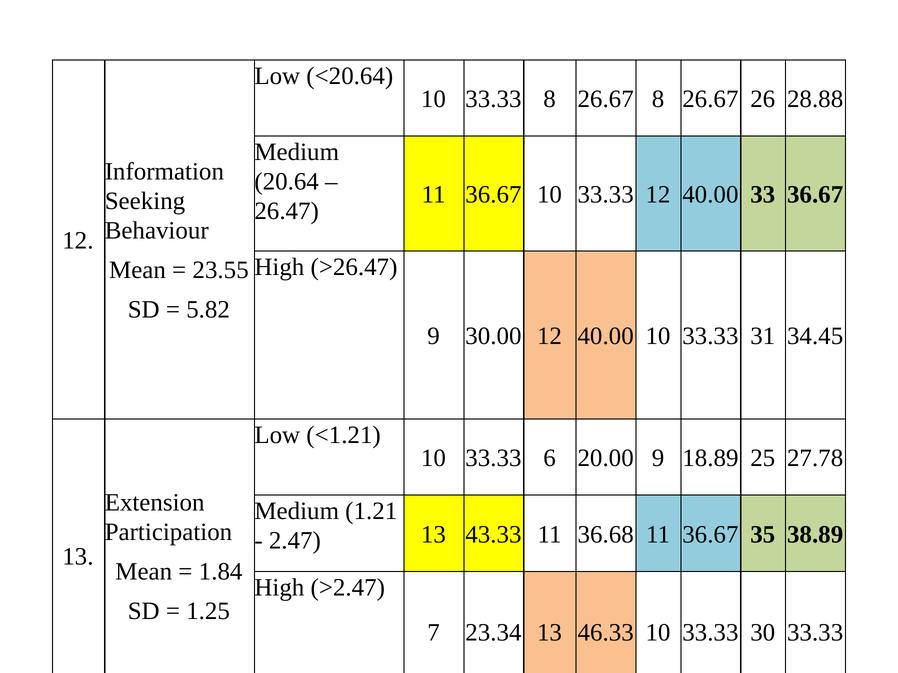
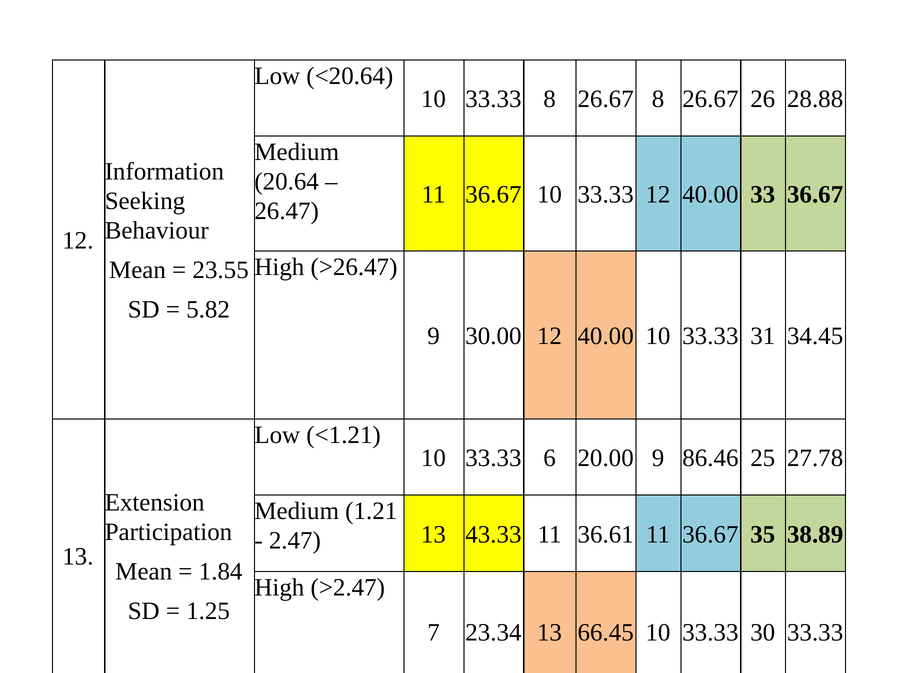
18.89: 18.89 -> 86.46 (710, 459)
36.68: 36.68 -> 36.61 (606, 535)
46.33: 46.33 -> 66.45 (606, 633)
